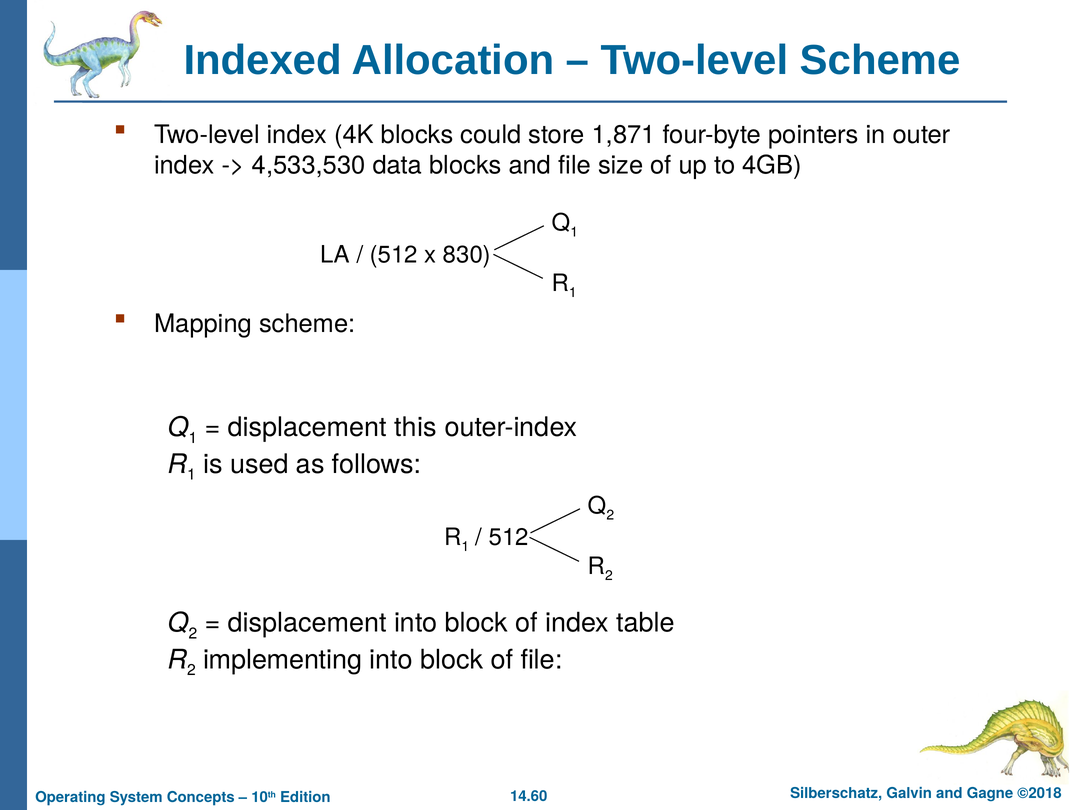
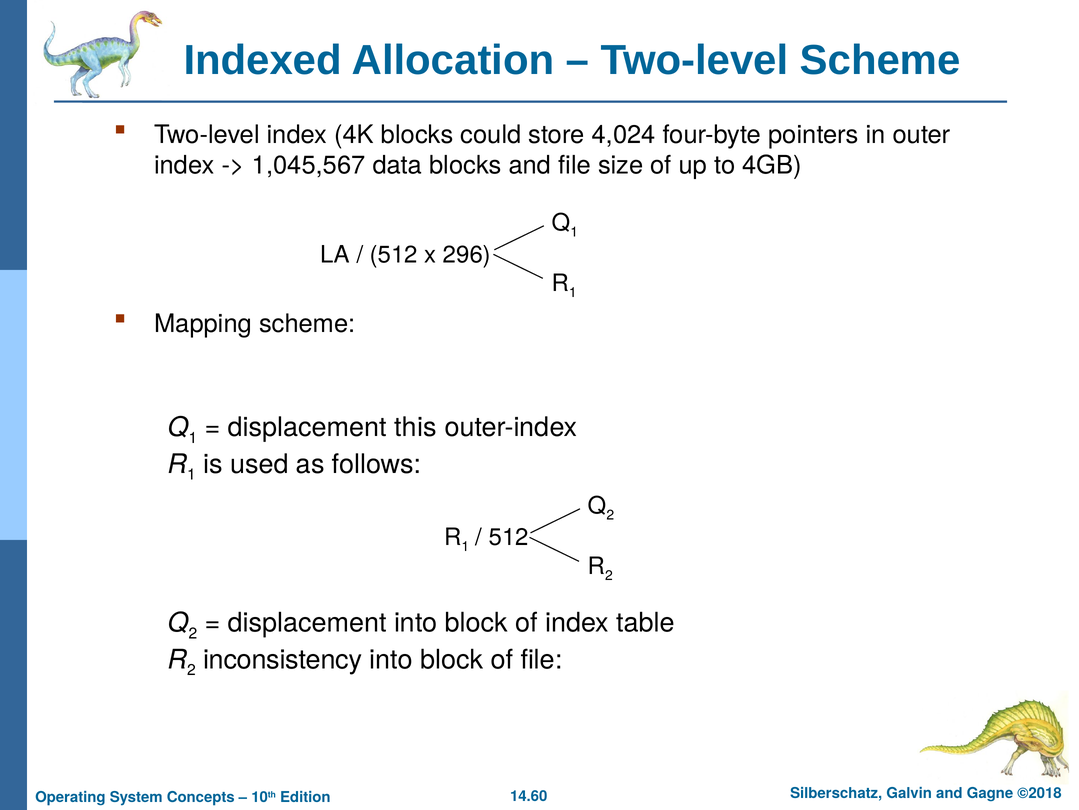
1,871: 1,871 -> 4,024 (624, 135)
4,533,530: 4,533,530 -> 1,045,567 (309, 165)
830: 830 -> 296 (467, 254)
implementing: implementing -> inconsistency (283, 659)
